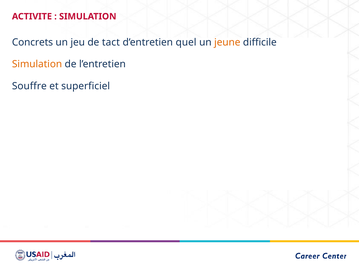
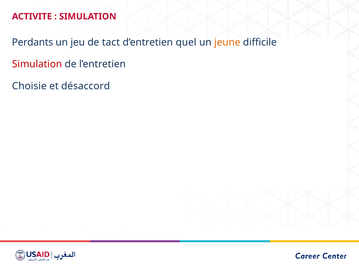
Concrets: Concrets -> Perdants (33, 42)
Simulation colour: orange -> red (37, 64)
Souffre: Souffre -> Choisie (29, 86)
superficiel: superficiel -> désaccord (86, 86)
